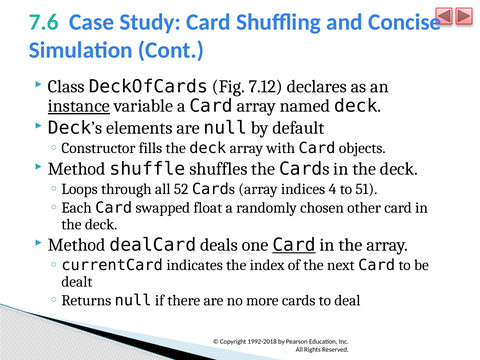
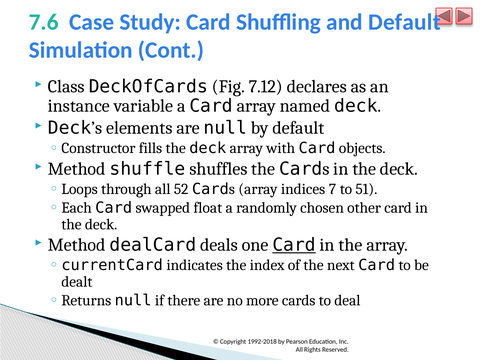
and Concise: Concise -> Default (405, 22)
instance underline: present -> none (79, 106)
4: 4 -> 7 (332, 189)
